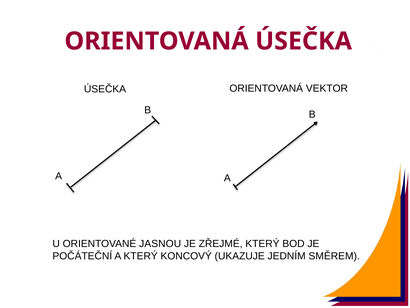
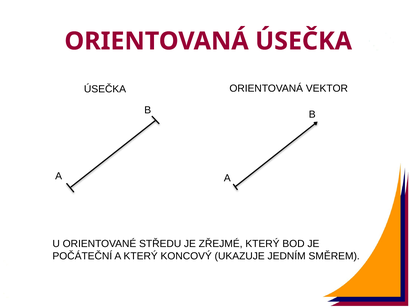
JASNOU: JASNOU -> STŘEDU (160, 243)
